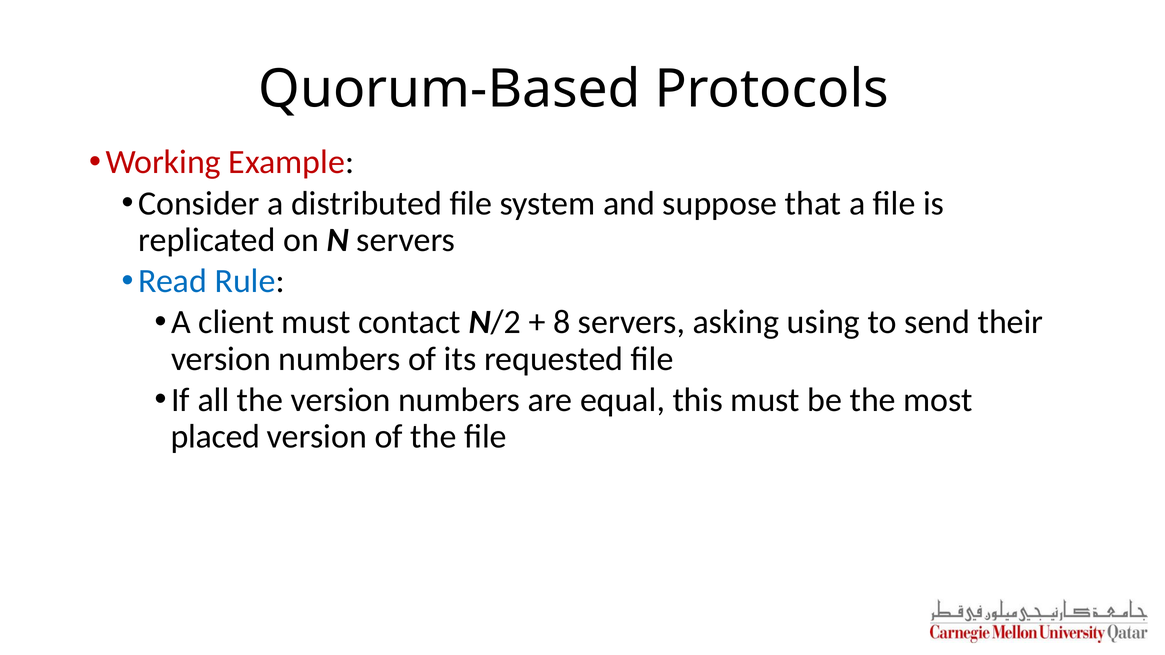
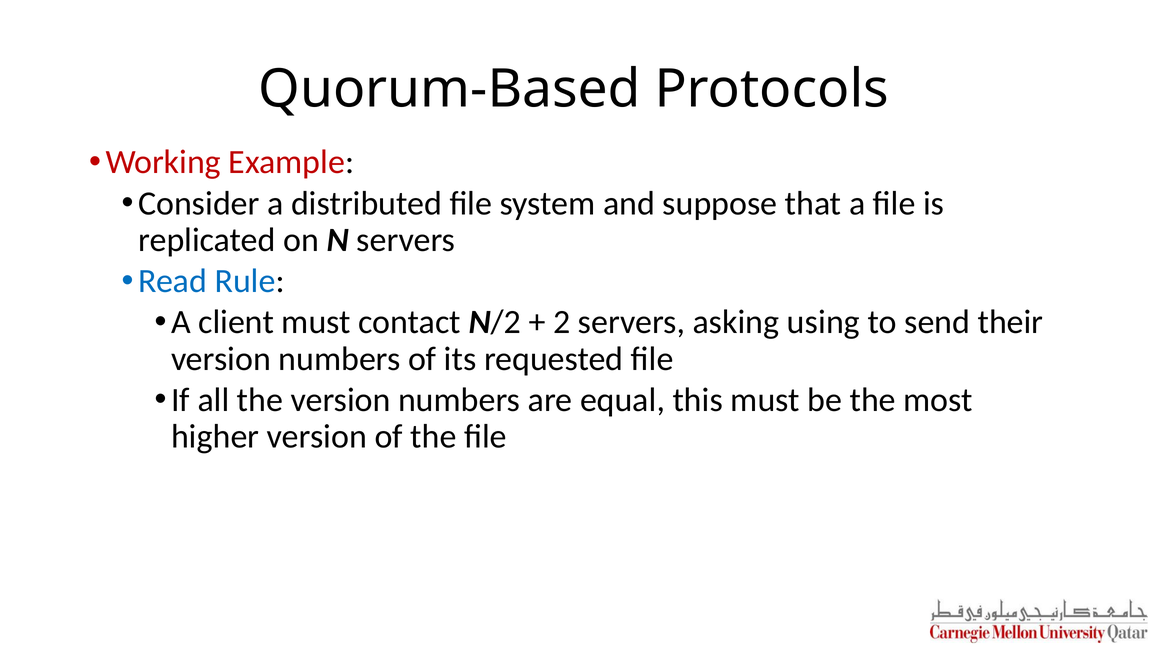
8: 8 -> 2 (562, 322)
placed: placed -> higher (215, 437)
